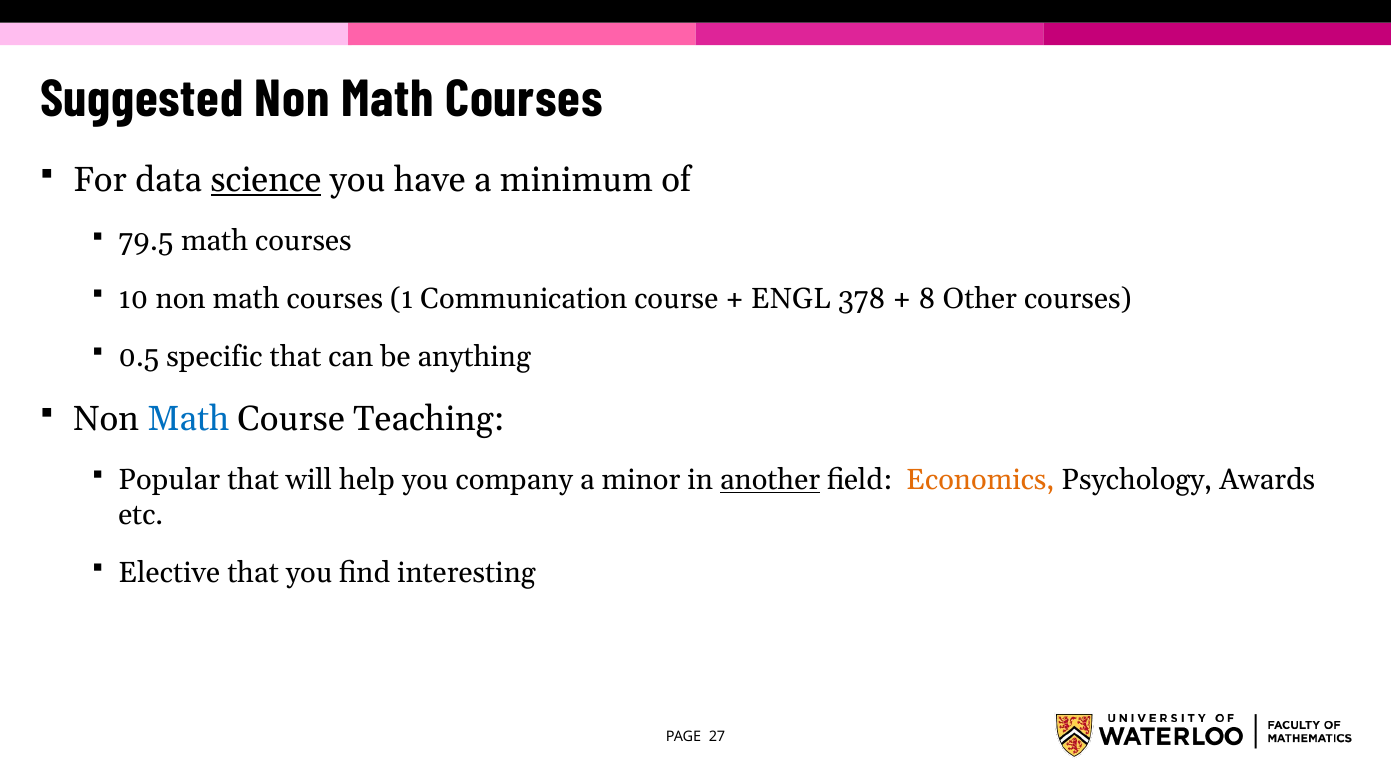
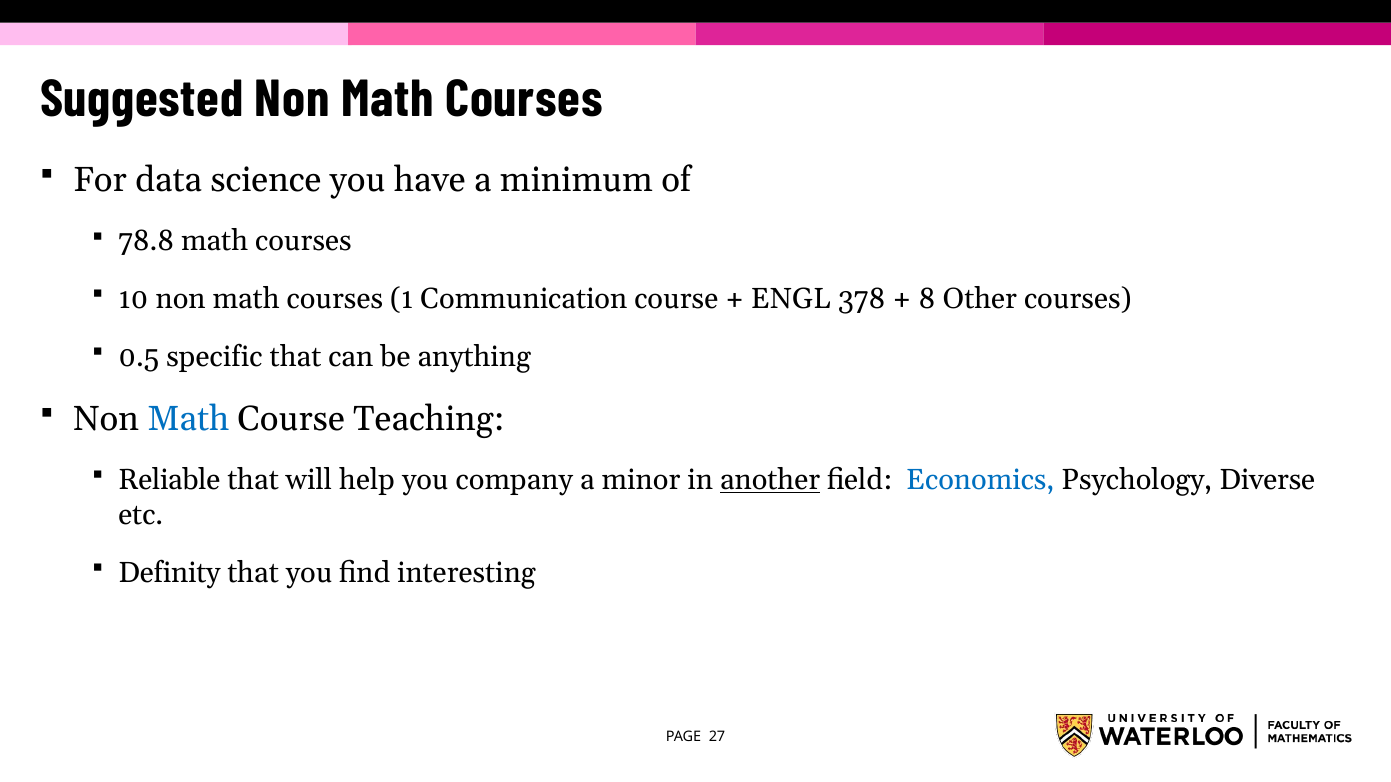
science underline: present -> none (266, 180)
79.5: 79.5 -> 78.8 (146, 241)
Popular: Popular -> Reliable (169, 480)
Economics colour: orange -> blue (980, 480)
Awards: Awards -> Diverse (1267, 480)
Elective: Elective -> Definity (169, 573)
